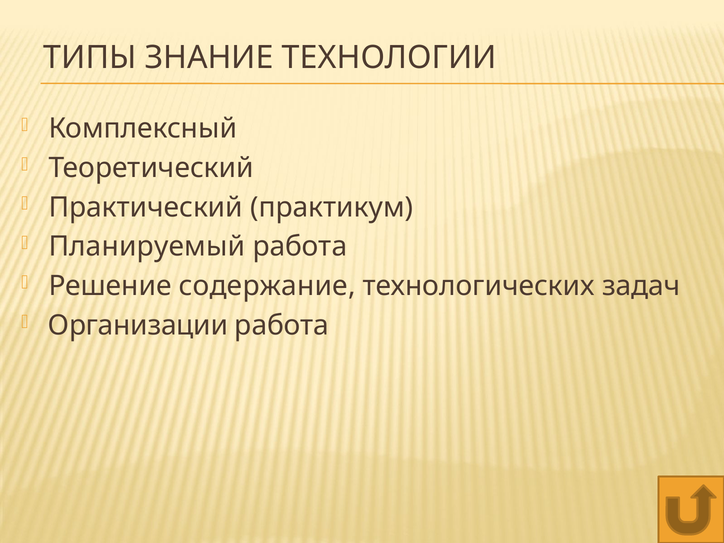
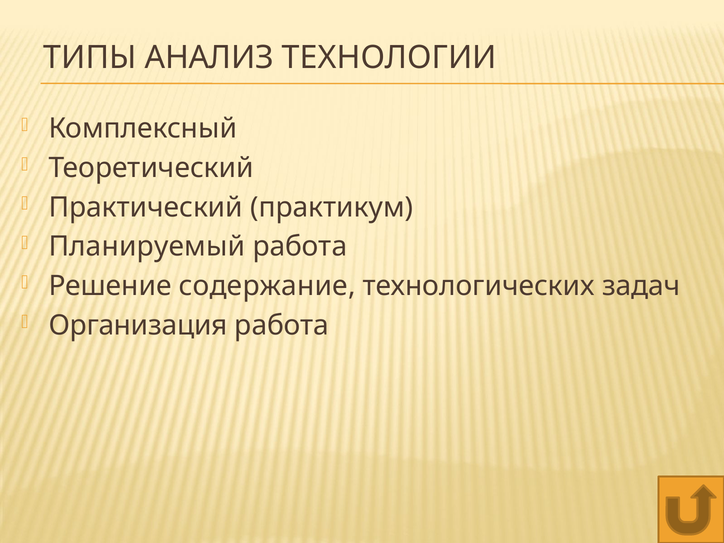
ЗНАНИЕ: ЗНАНИЕ -> АНАЛИЗ (209, 58)
Организации: Организации -> Организация (138, 325)
